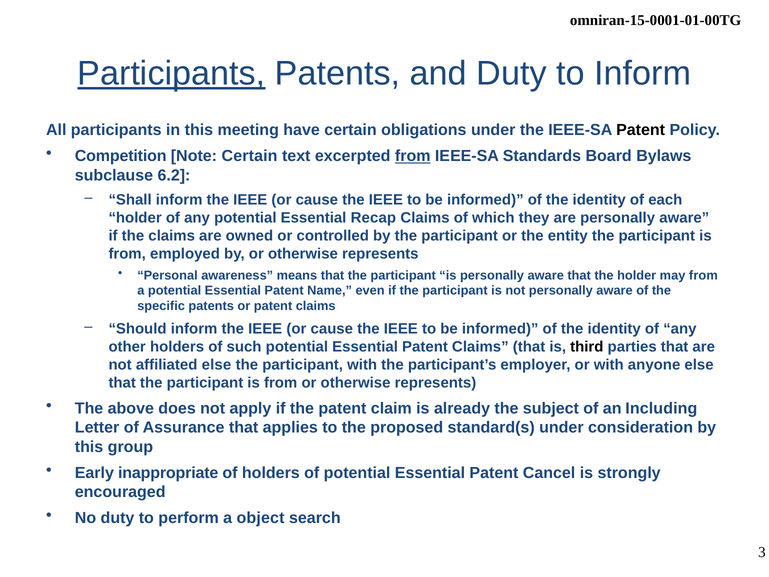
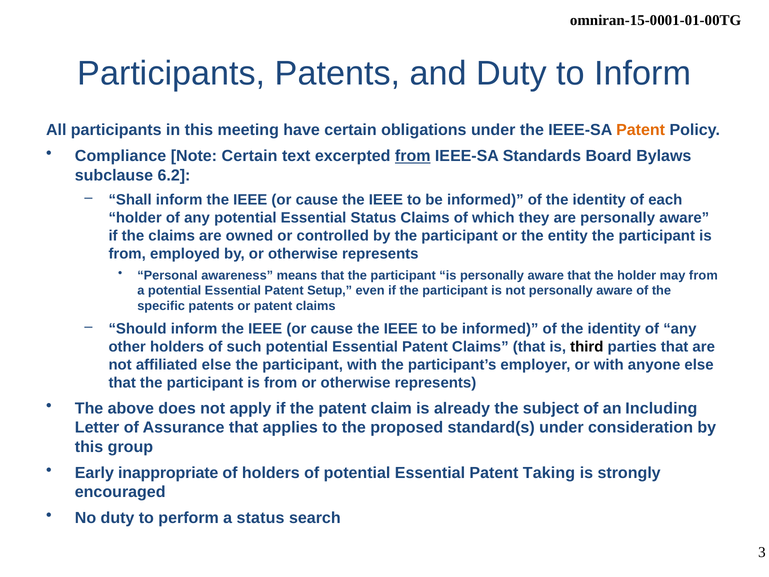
Participants underline: present -> none (171, 74)
Patent colour: black -> orange (641, 130)
Competition: Competition -> Compliance (121, 156)
Essential Recap: Recap -> Status (373, 218)
Name: Name -> Setup (330, 291)
Cancel: Cancel -> Taking (549, 473)
a object: object -> status (261, 518)
